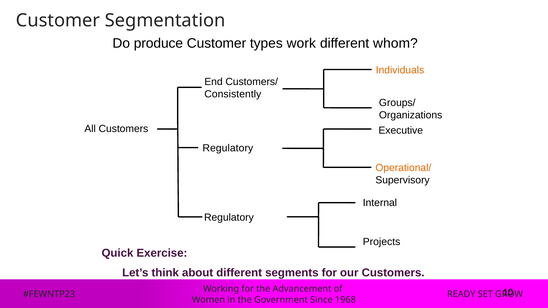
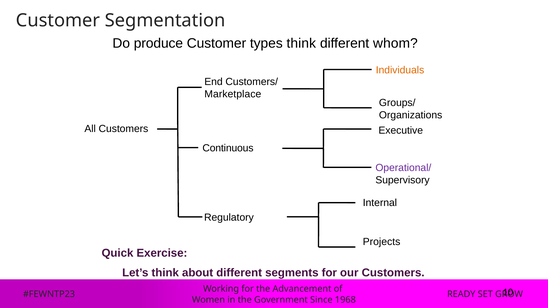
types work: work -> think (301, 43)
Consistently: Consistently -> Marketplace (233, 94)
Regulatory: Regulatory -> Continuous (228, 148)
Operational/ colour: orange -> purple (403, 168)
